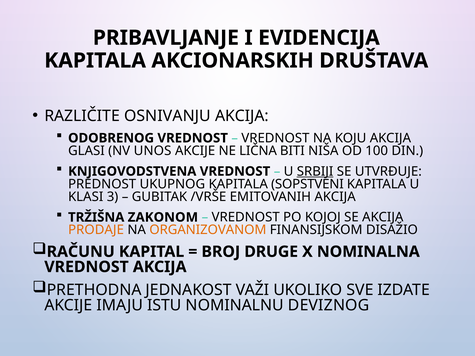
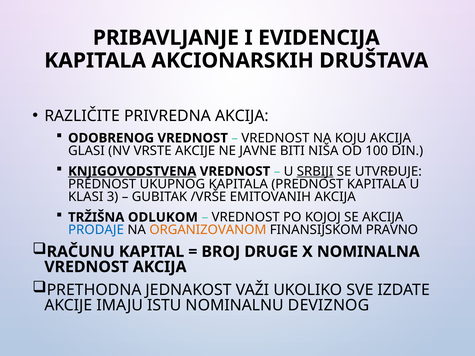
OSNIVANJU: OSNIVANJU -> PRIVREDNA (168, 116)
UNOS: UNOS -> VRSTE (153, 151)
LIČNA: LIČNA -> JAVNE (258, 151)
KNJIGOVODSTVENA underline: none -> present (132, 171)
KAPITALA SOPSTVENI: SOPSTVENI -> PREDNOST (307, 184)
ZAKONOM: ZAKONOM -> ODLUKOM (163, 217)
PRODAJE colour: orange -> blue (96, 230)
DISAŽIO: DISAŽIO -> PRAVNO (392, 230)
